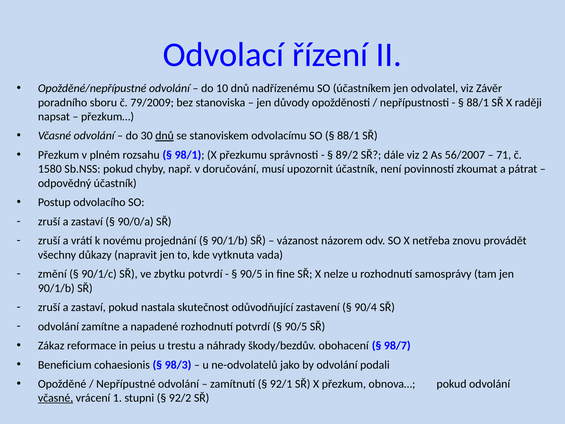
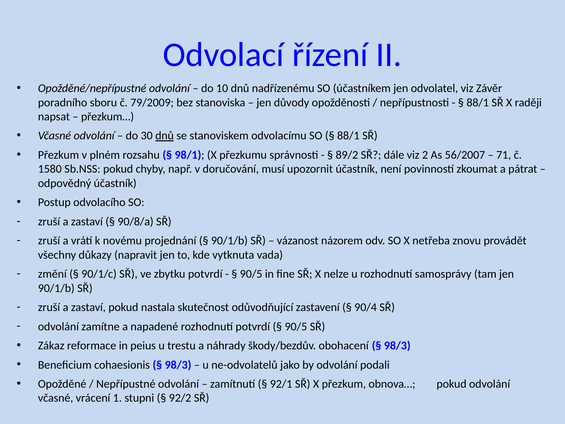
90/0/a: 90/0/a -> 90/8/a (136, 221)
98/7: 98/7 -> 98/3 (397, 345)
včasné underline: present -> none (56, 398)
